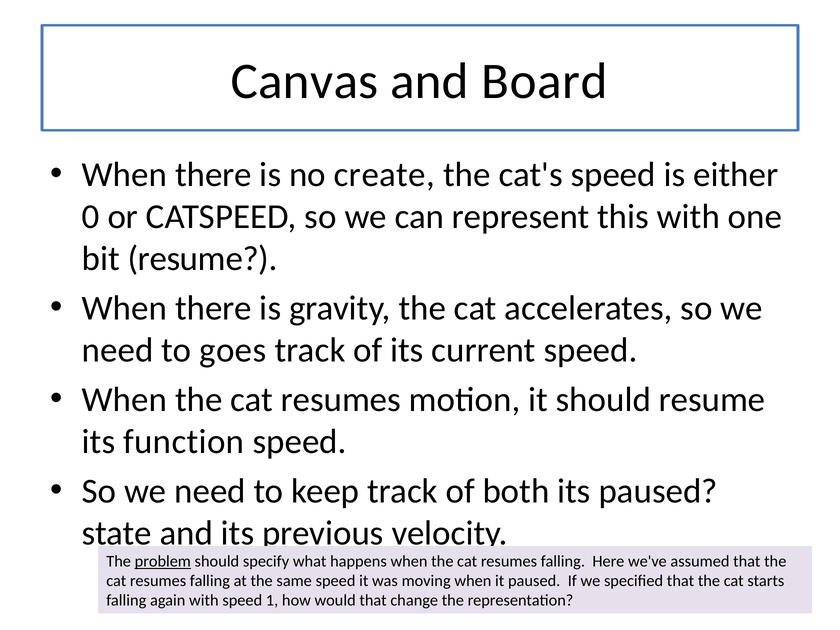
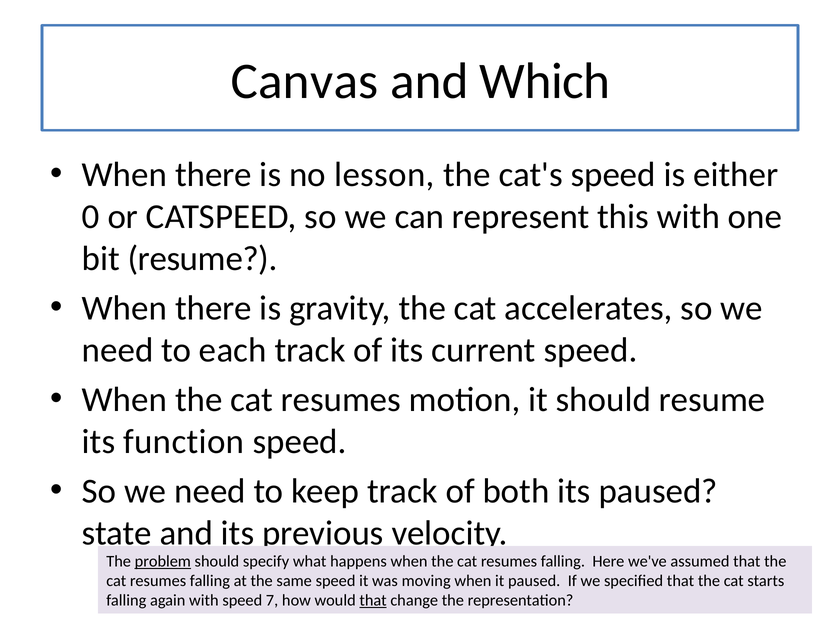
Board: Board -> Which (545, 81)
create: create -> lesson (384, 175)
goes: goes -> each (233, 350)
1: 1 -> 7 (272, 600)
that underline: none -> present (373, 600)
